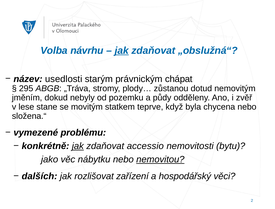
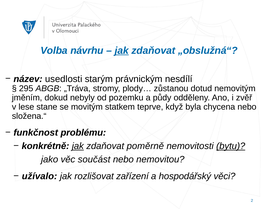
chápat: chápat -> nesdílí (179, 79)
vymezené: vymezené -> funkčnost (36, 133)
accessio: accessio -> poměrně (145, 146)
bytu underline: none -> present (231, 146)
nábytku: nábytku -> součást (94, 160)
nemovitou underline: present -> none (160, 160)
dalších: dalších -> užívalo (40, 176)
